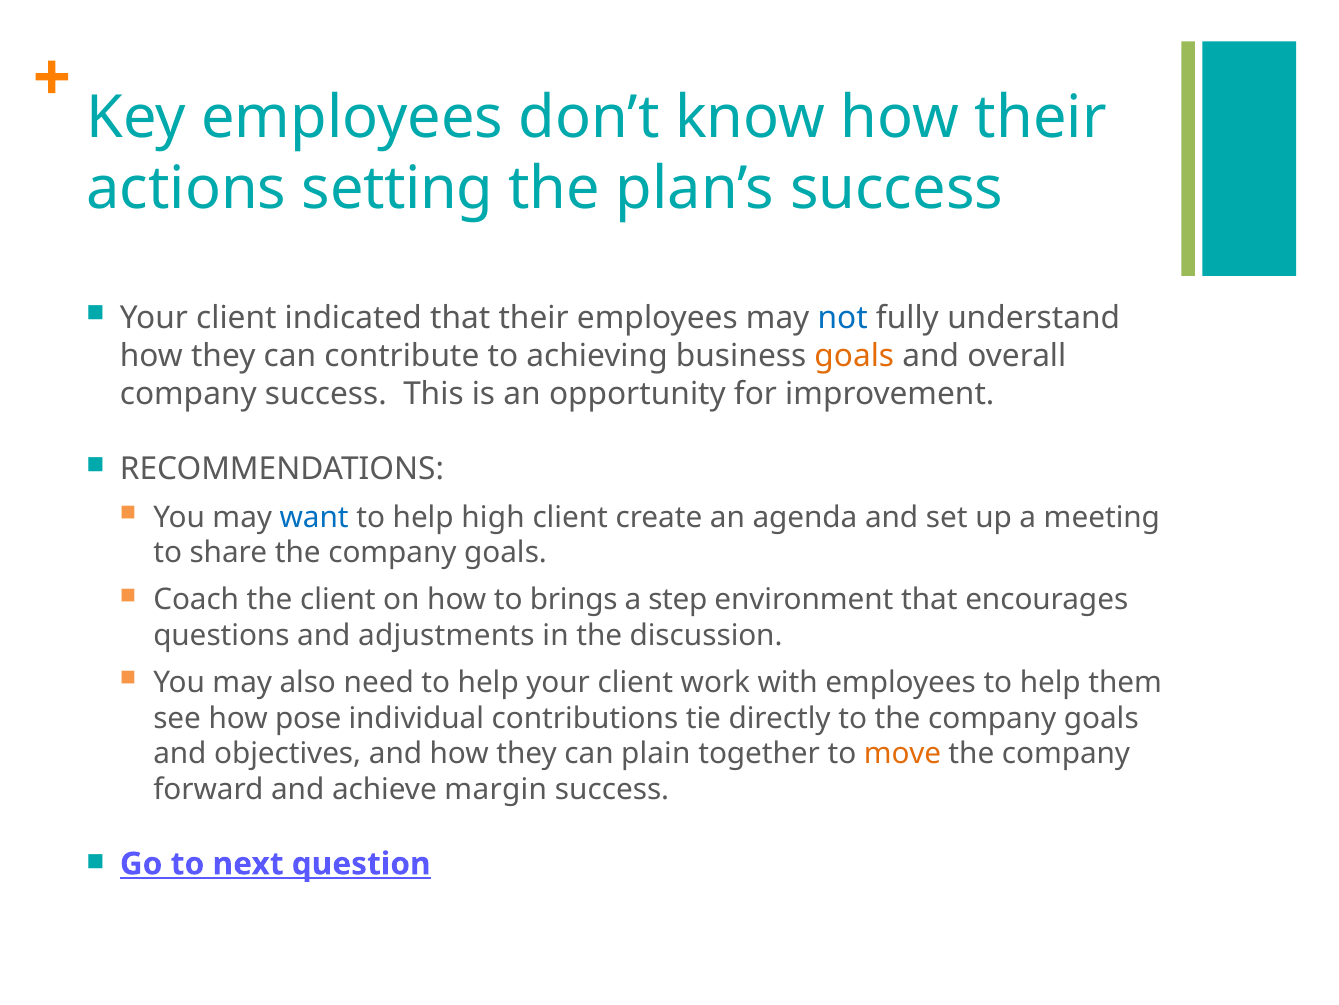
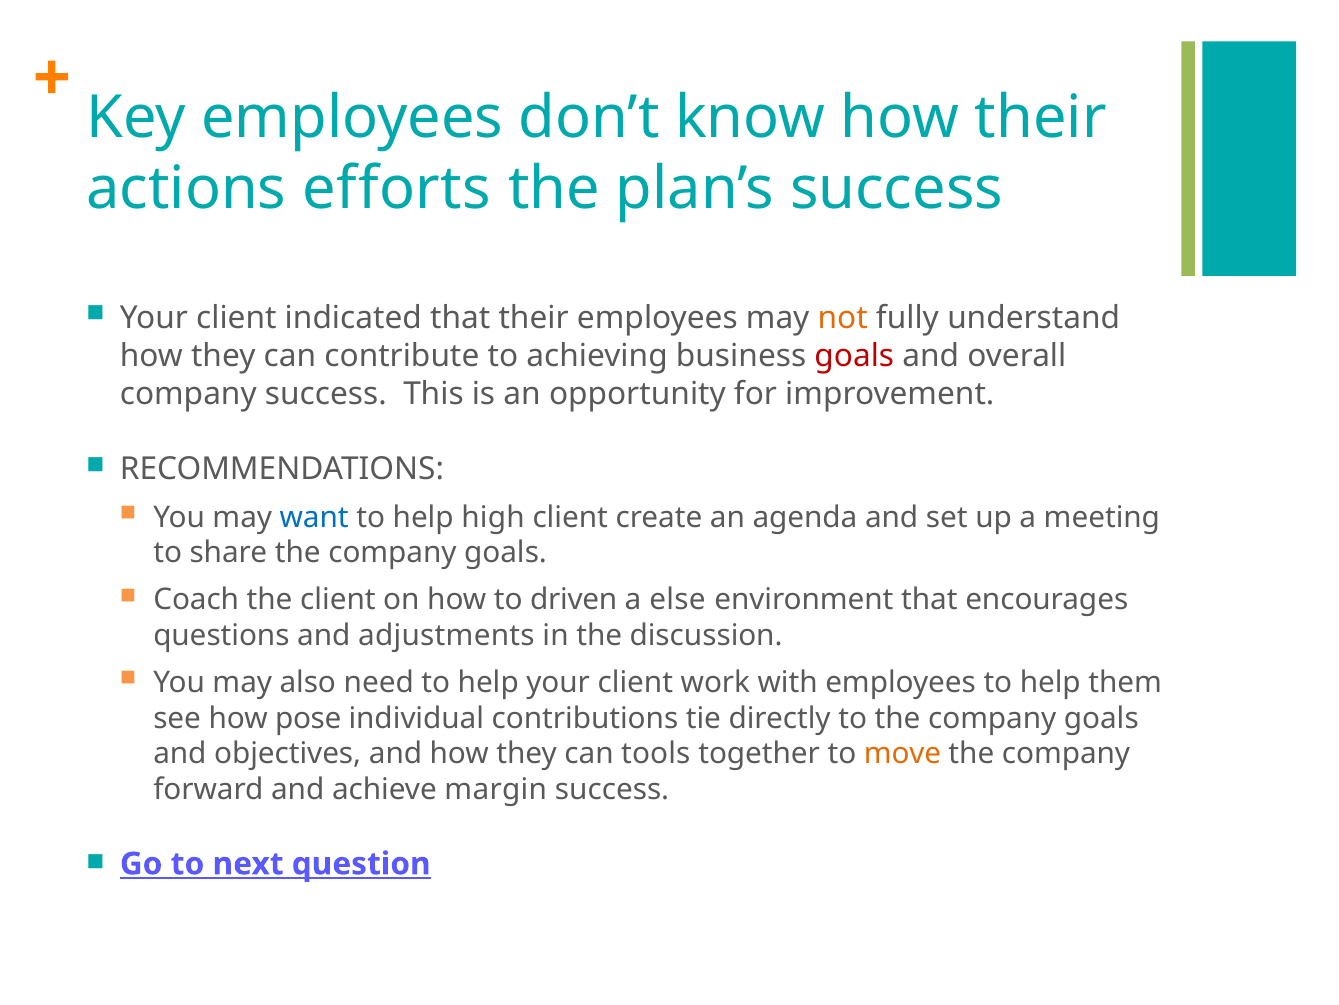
setting: setting -> efforts (397, 189)
not colour: blue -> orange (843, 318)
goals colour: orange -> red (854, 356)
brings: brings -> driven (574, 599)
step: step -> else (678, 599)
plain: plain -> tools (656, 753)
